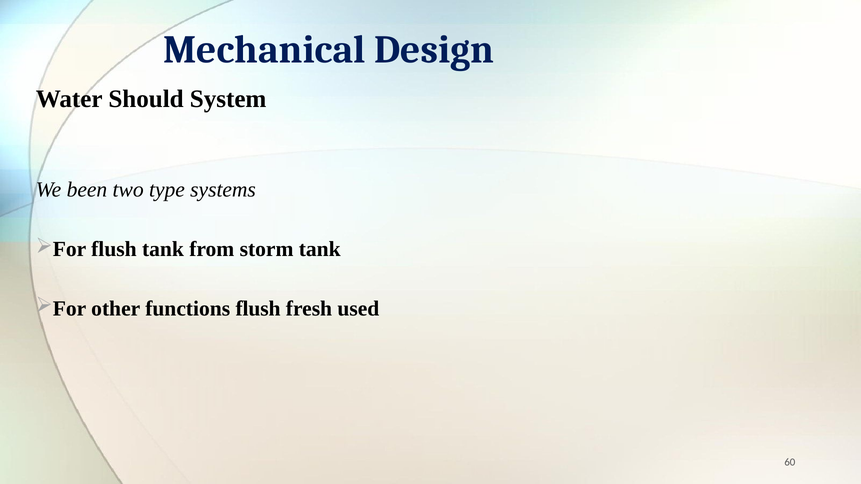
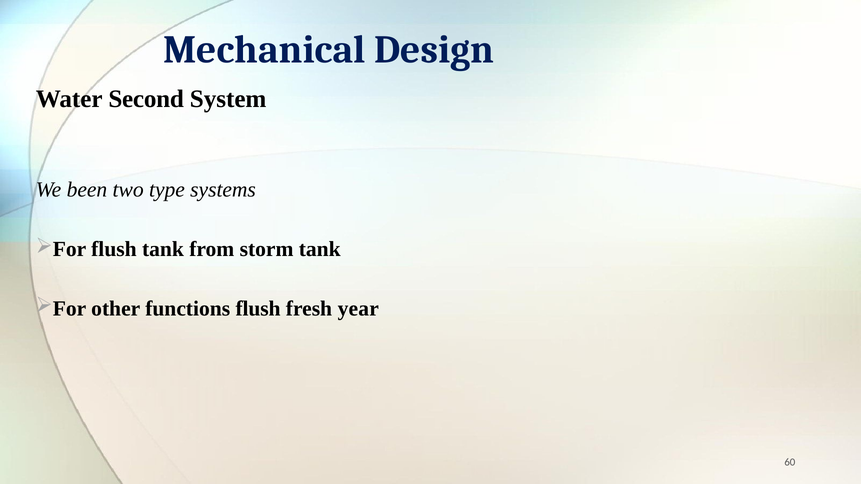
Should: Should -> Second (146, 99)
used: used -> year (358, 309)
